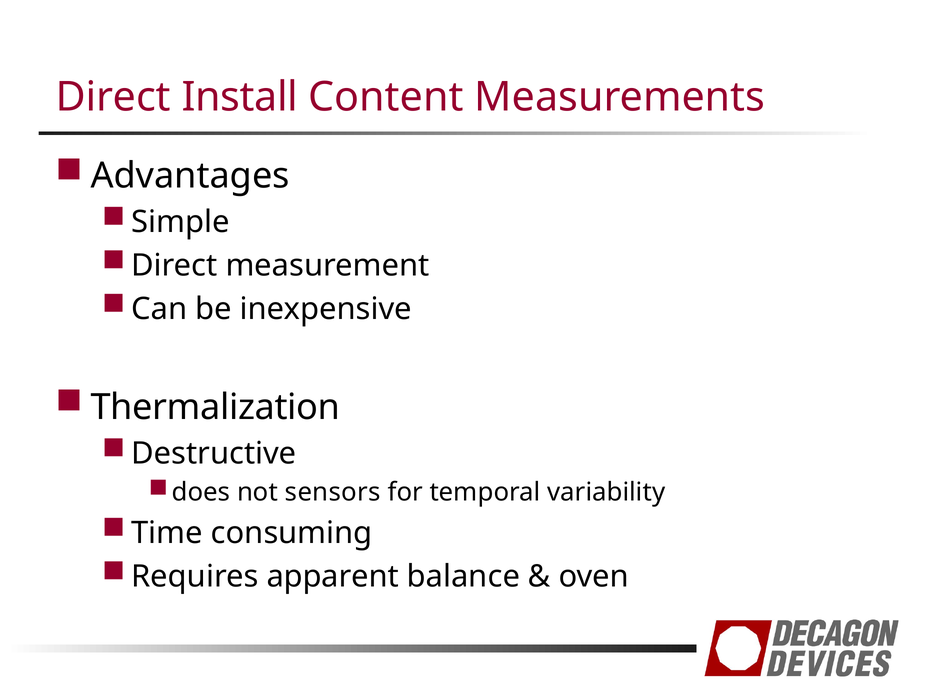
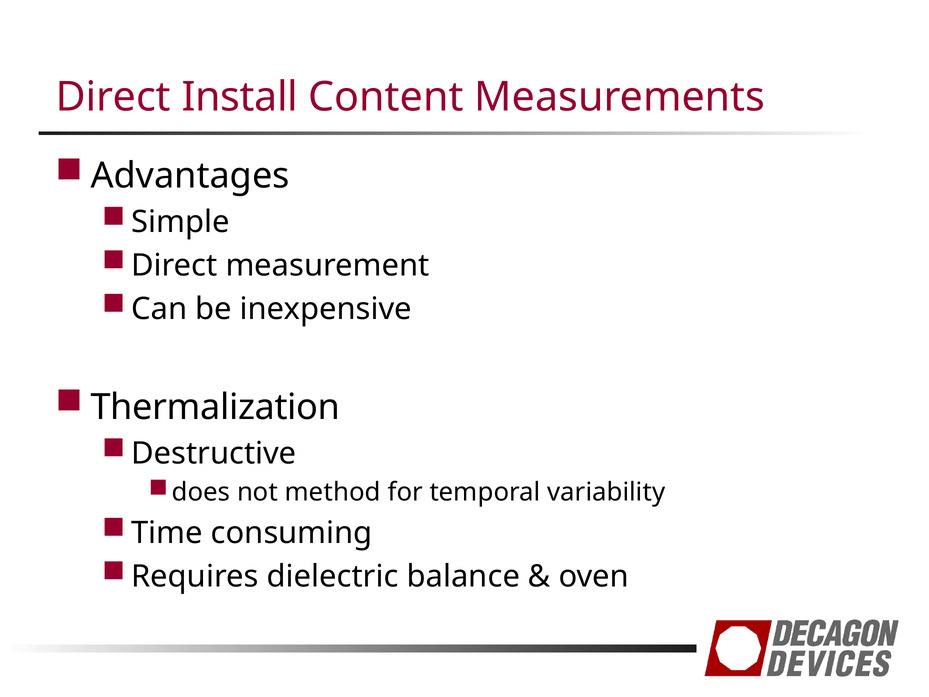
sensors: sensors -> method (333, 492)
apparent: apparent -> dielectric (333, 576)
